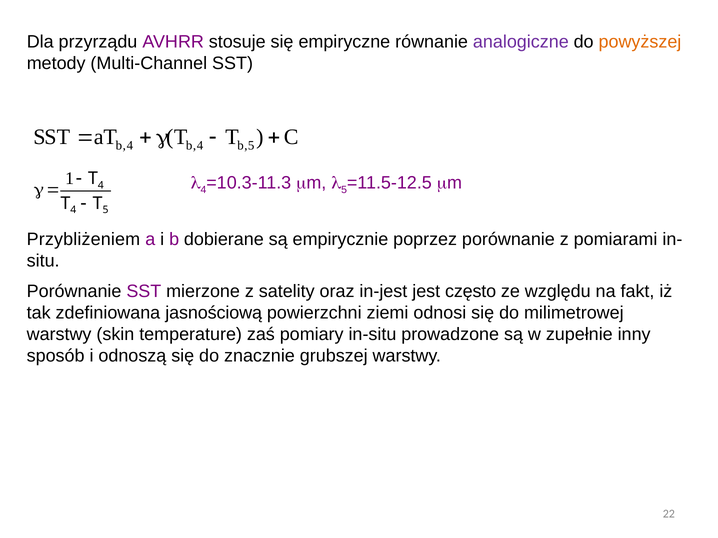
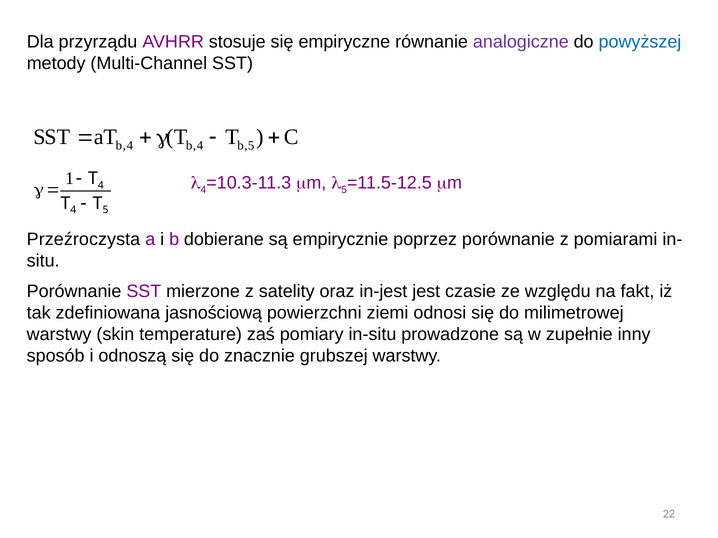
powyższej colour: orange -> blue (640, 42)
Przybliżeniem: Przybliżeniem -> Przeźroczysta (83, 240)
często: często -> czasie (471, 292)
